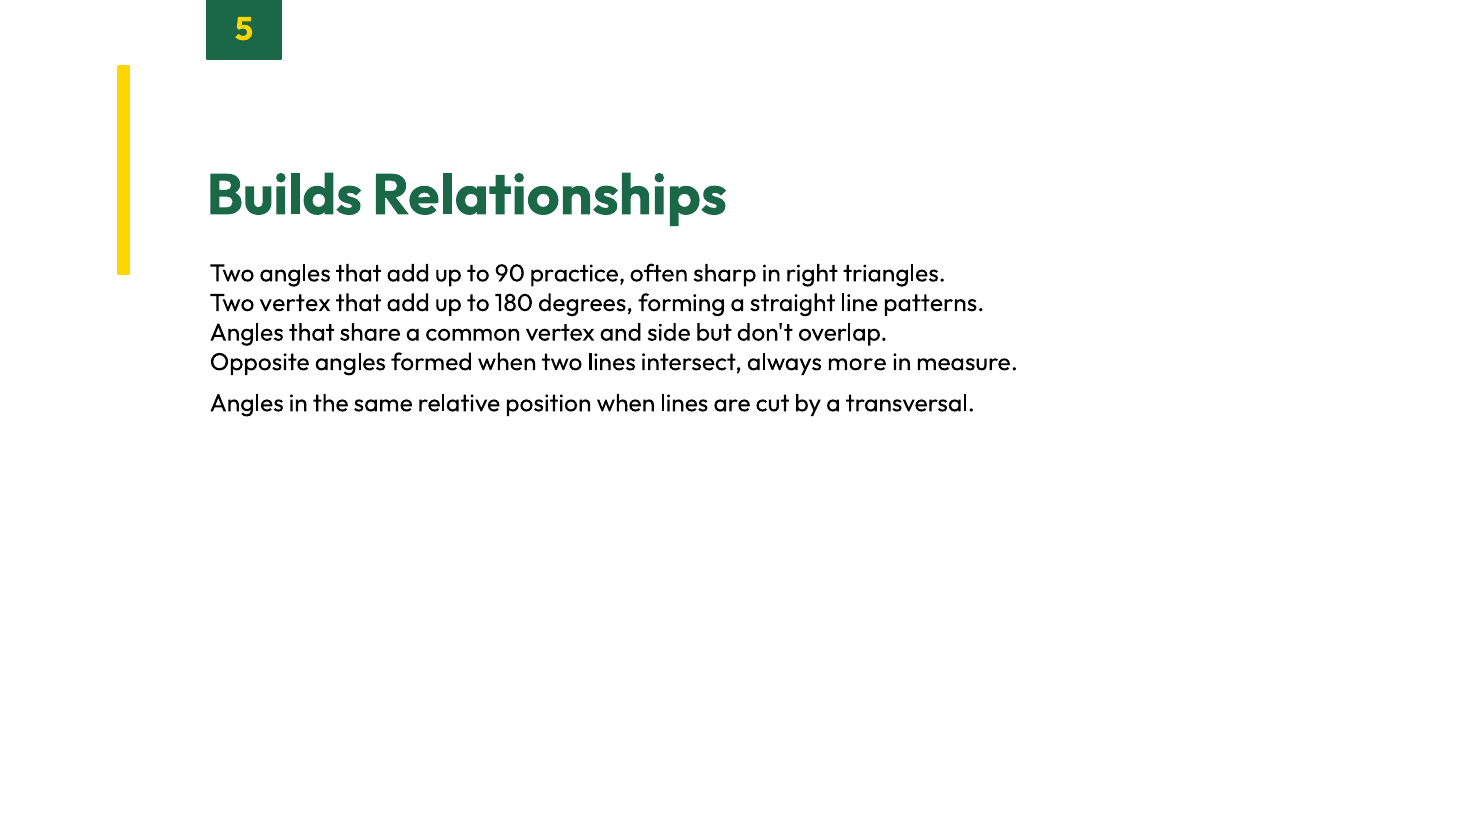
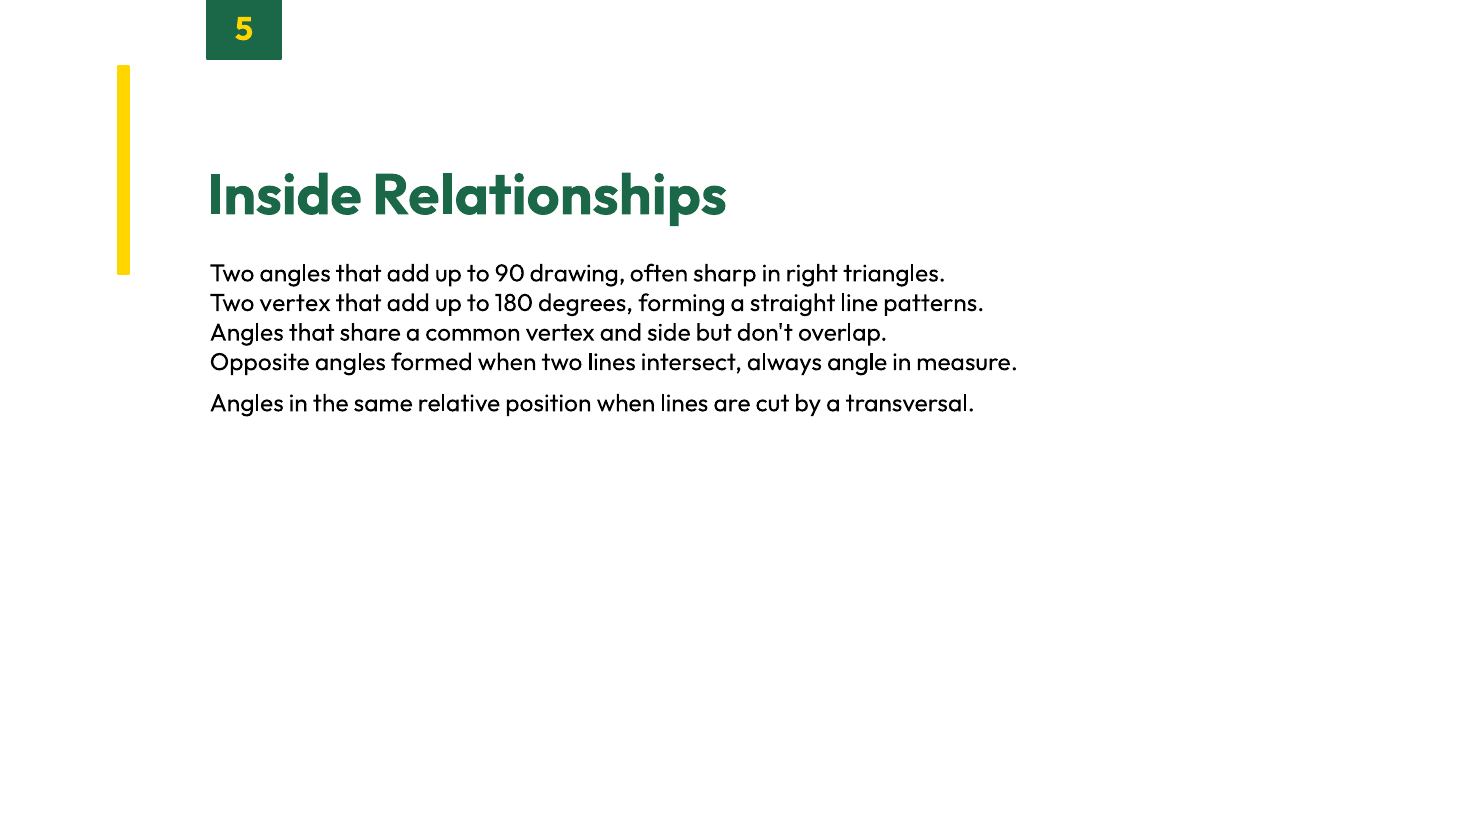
Builds: Builds -> Inside (284, 195)
practice: practice -> drawing (577, 273)
more: more -> angle (857, 362)
